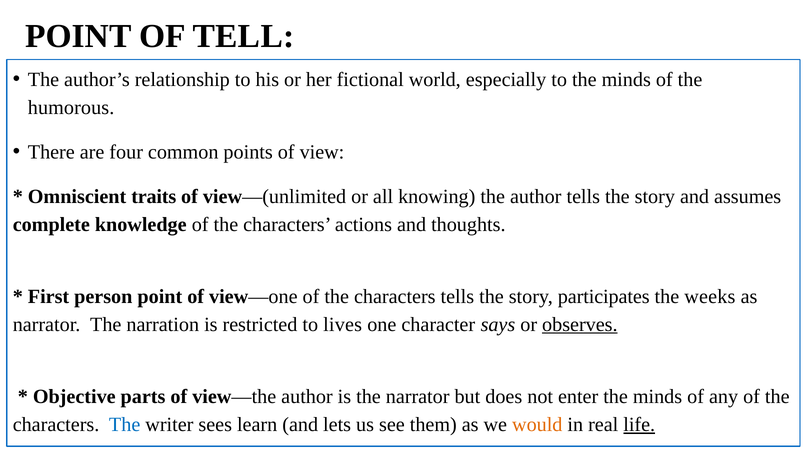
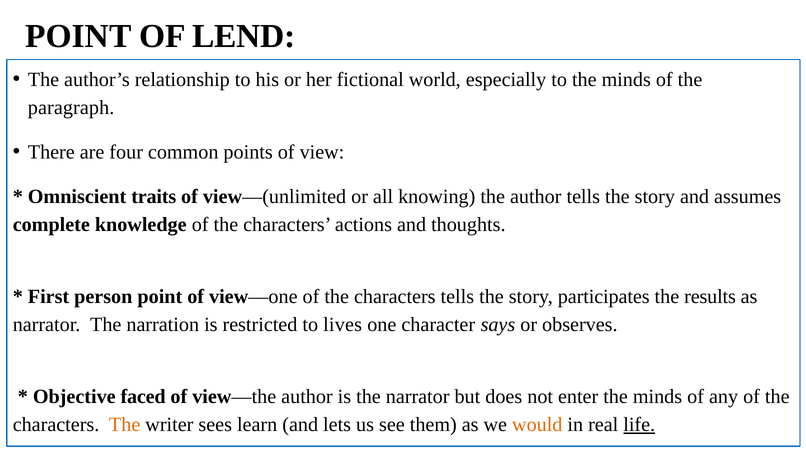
TELL: TELL -> LEND (244, 36)
humorous: humorous -> paragraph (71, 108)
weeks: weeks -> results (710, 297)
observes underline: present -> none (580, 325)
parts: parts -> faced (143, 397)
The colour: blue -> orange (125, 425)
